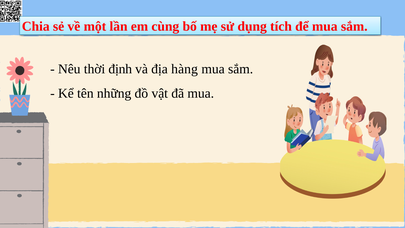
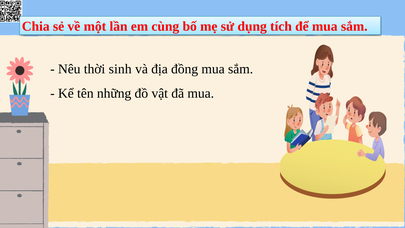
định: định -> sinh (120, 69)
hàng: hàng -> đồng (185, 69)
